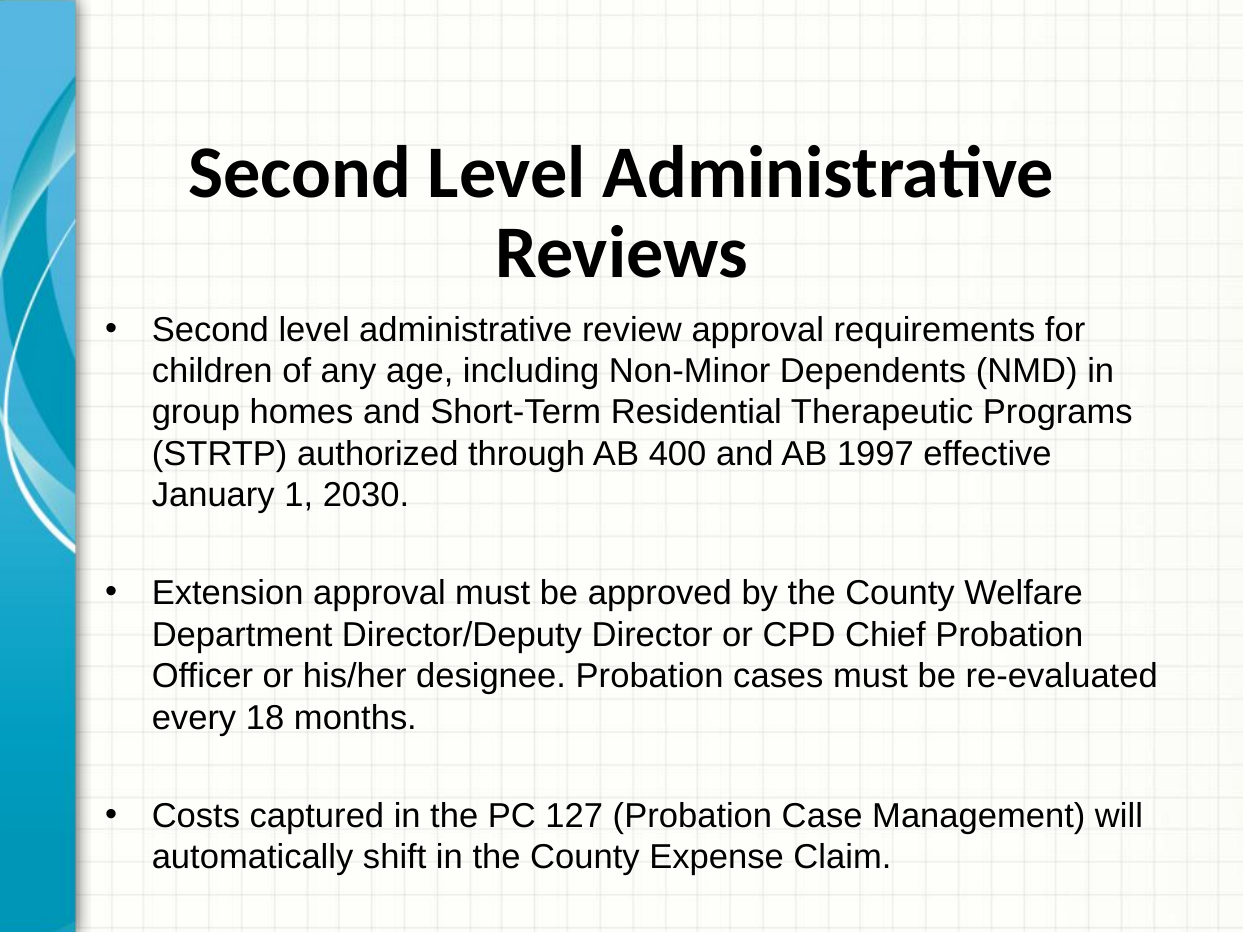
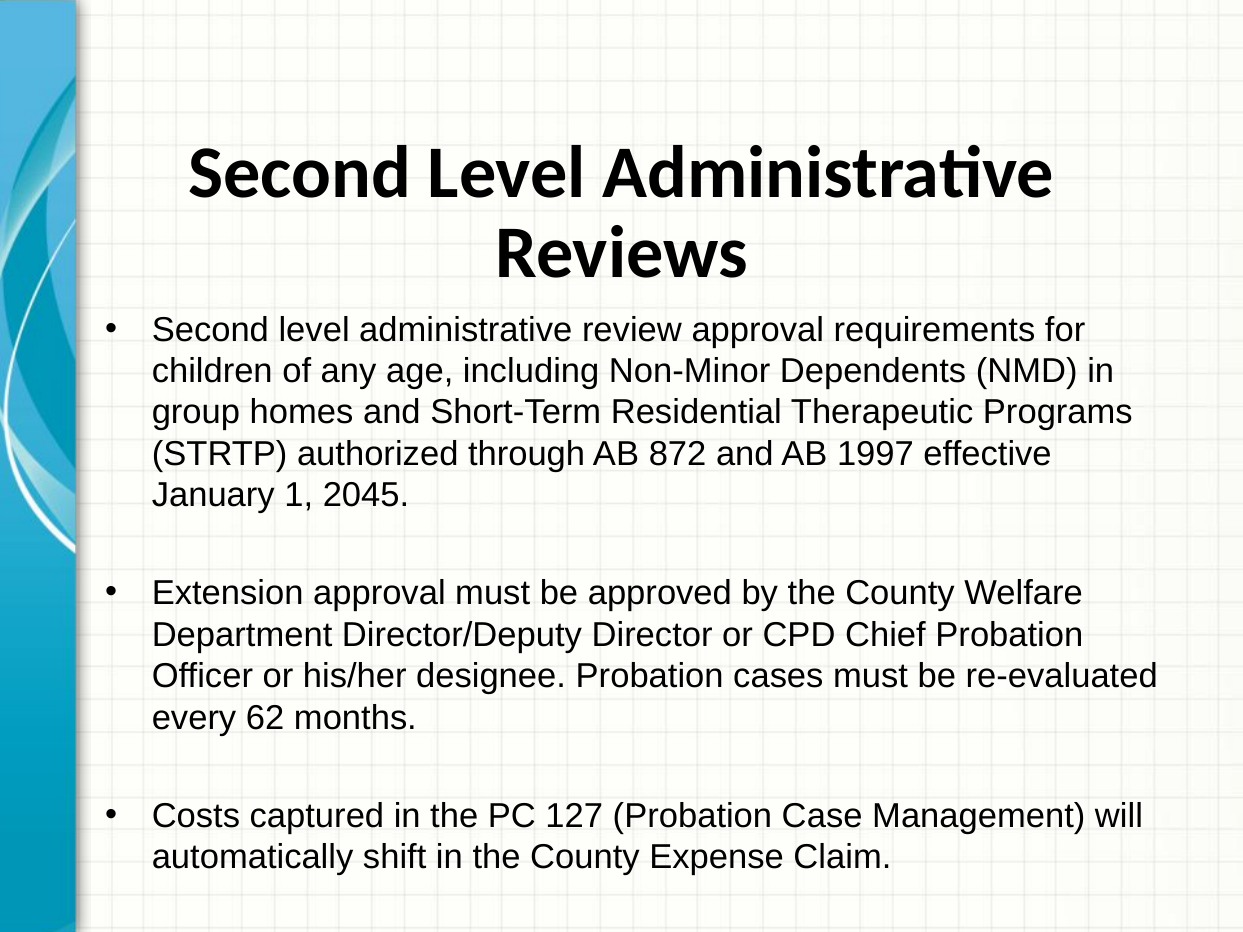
400: 400 -> 872 (678, 454)
2030: 2030 -> 2045 (366, 496)
18: 18 -> 62 (265, 718)
